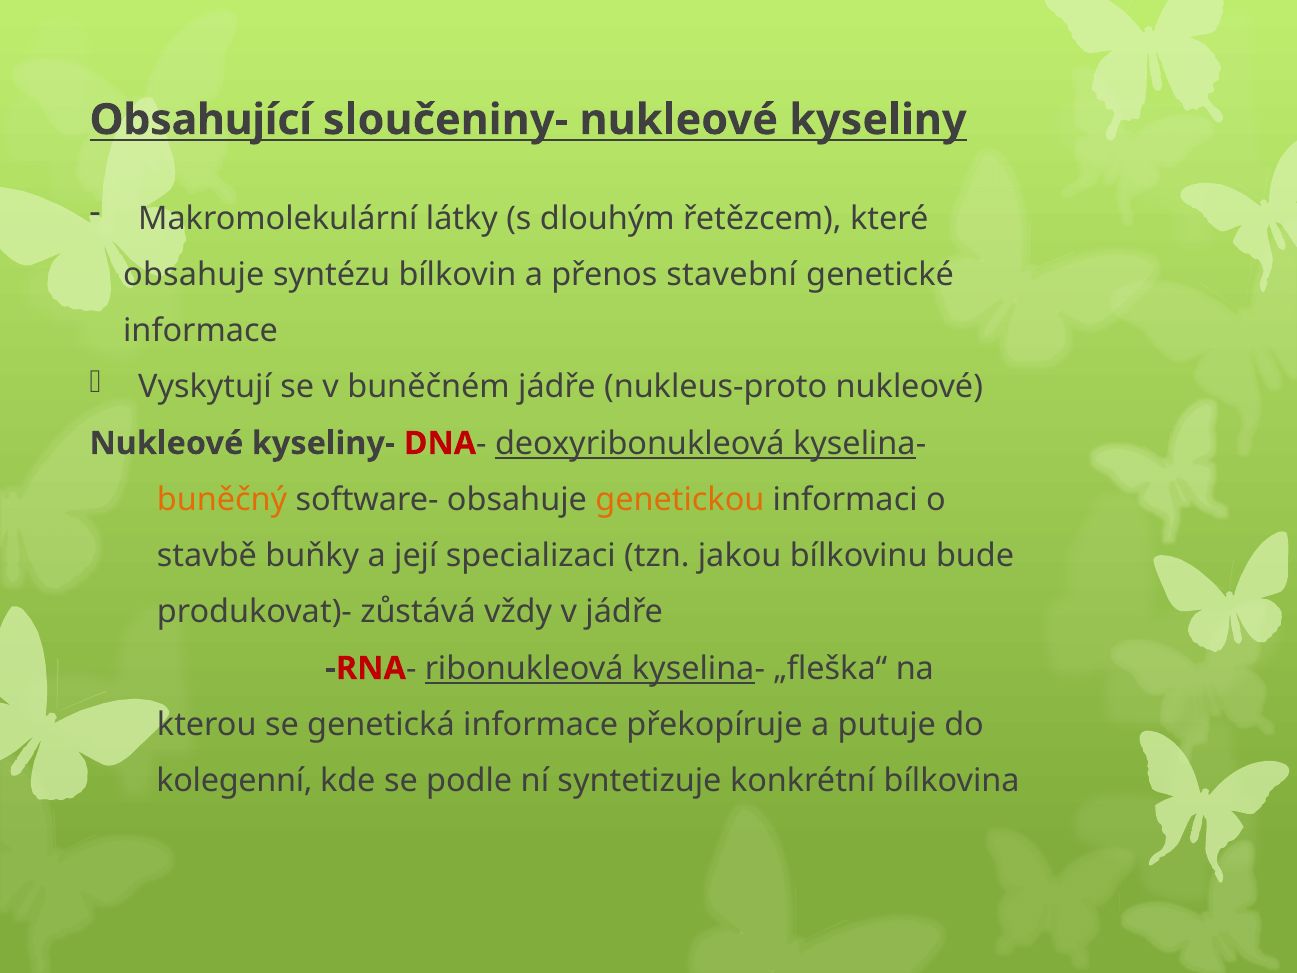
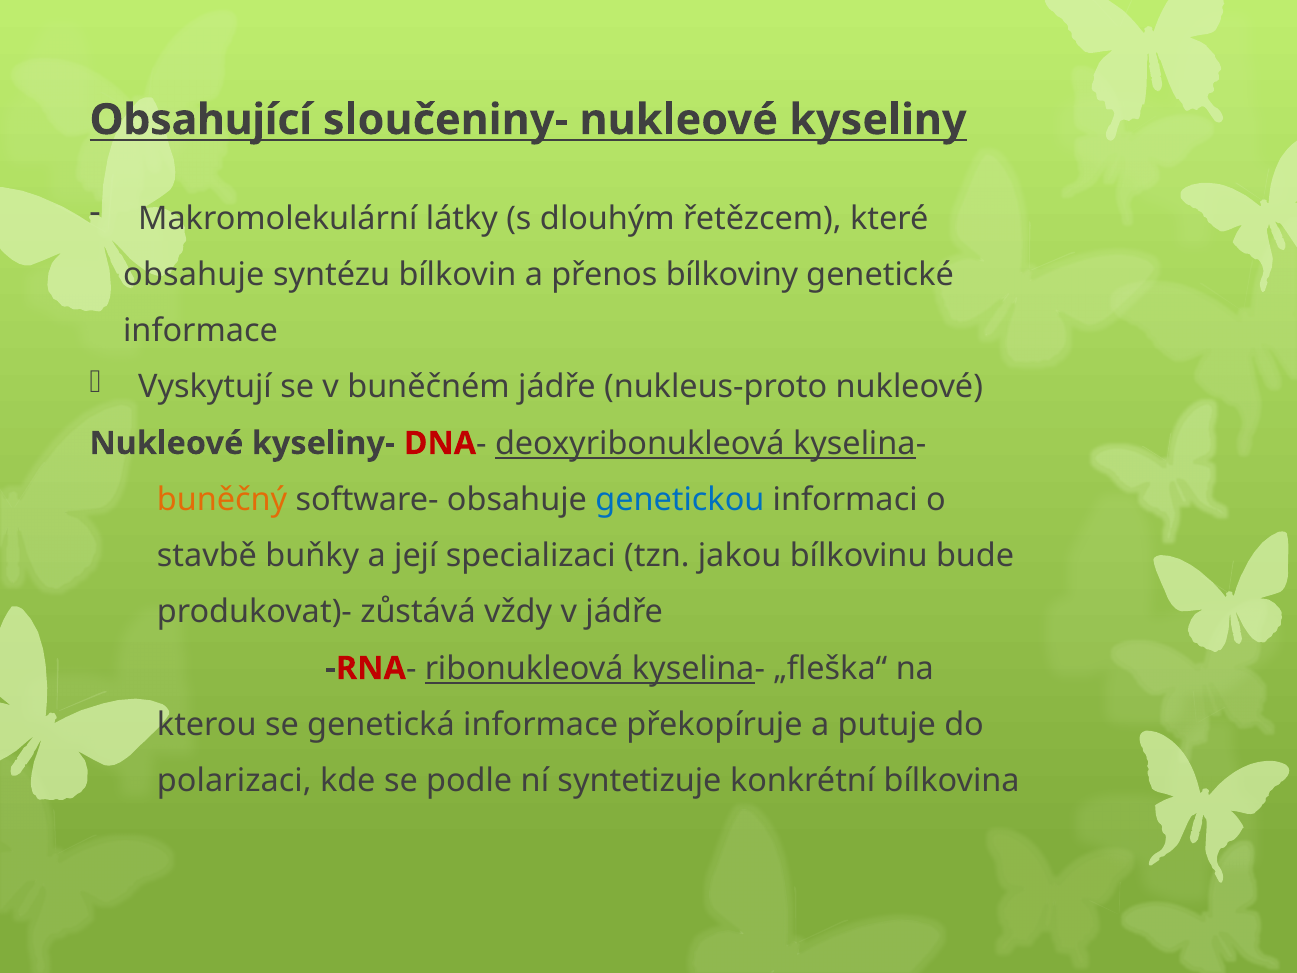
stavební: stavební -> bílkoviny (732, 275)
genetickou colour: orange -> blue (680, 499)
kolegenní: kolegenní -> polarizaci (234, 781)
